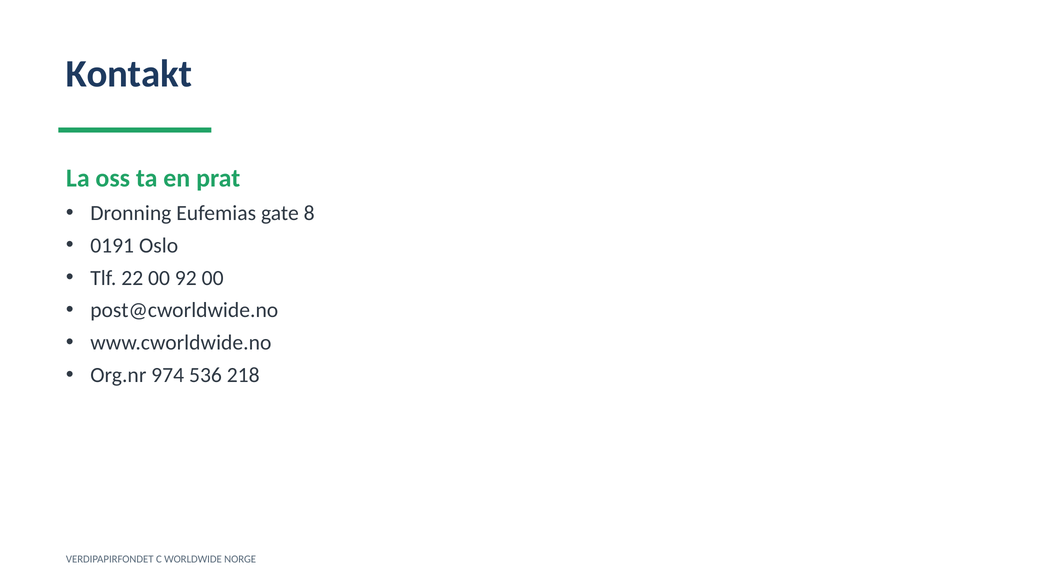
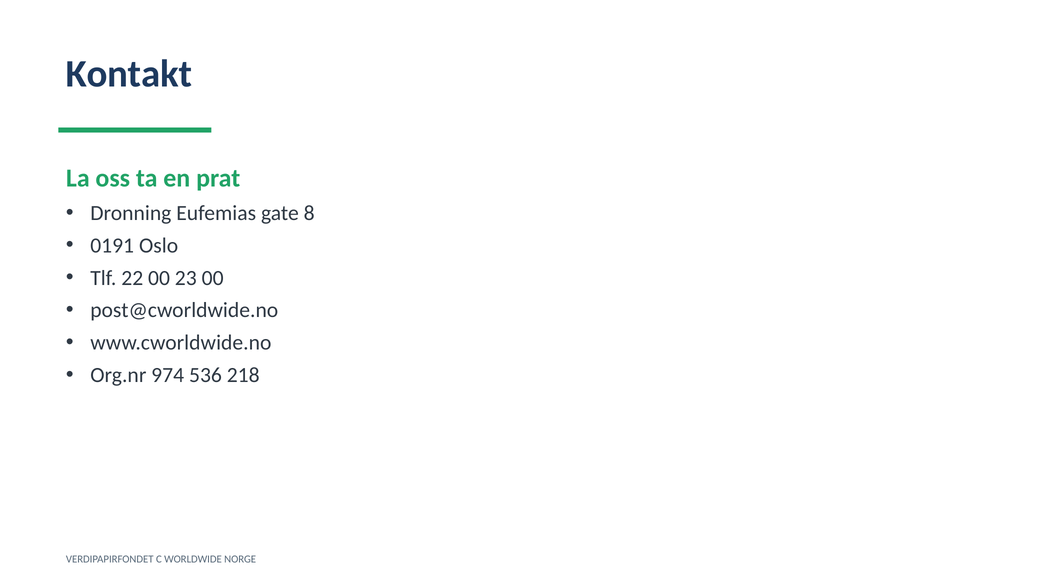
92: 92 -> 23 (186, 278)
